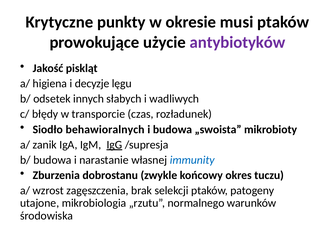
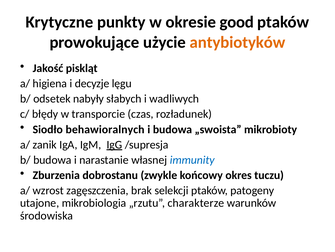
musi: musi -> good (237, 22)
antybiotyków colour: purple -> orange (238, 42)
innych: innych -> nabyły (89, 99)
normalnego: normalnego -> charakterze (196, 203)
